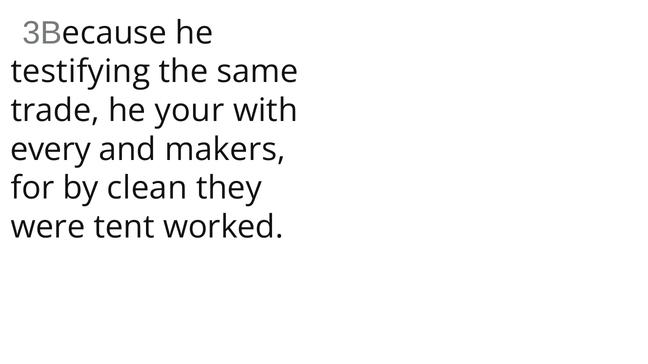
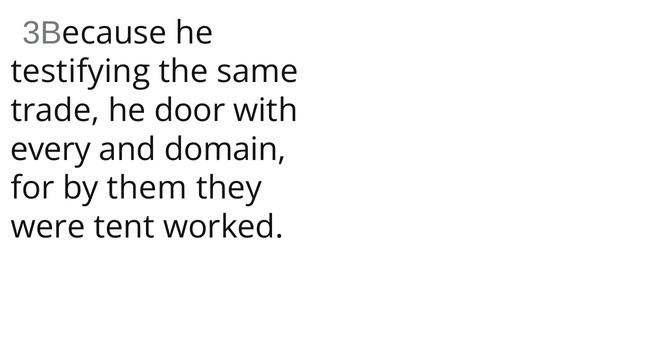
your: your -> door (190, 111)
makers: makers -> domain (225, 150)
clean: clean -> them (147, 188)
